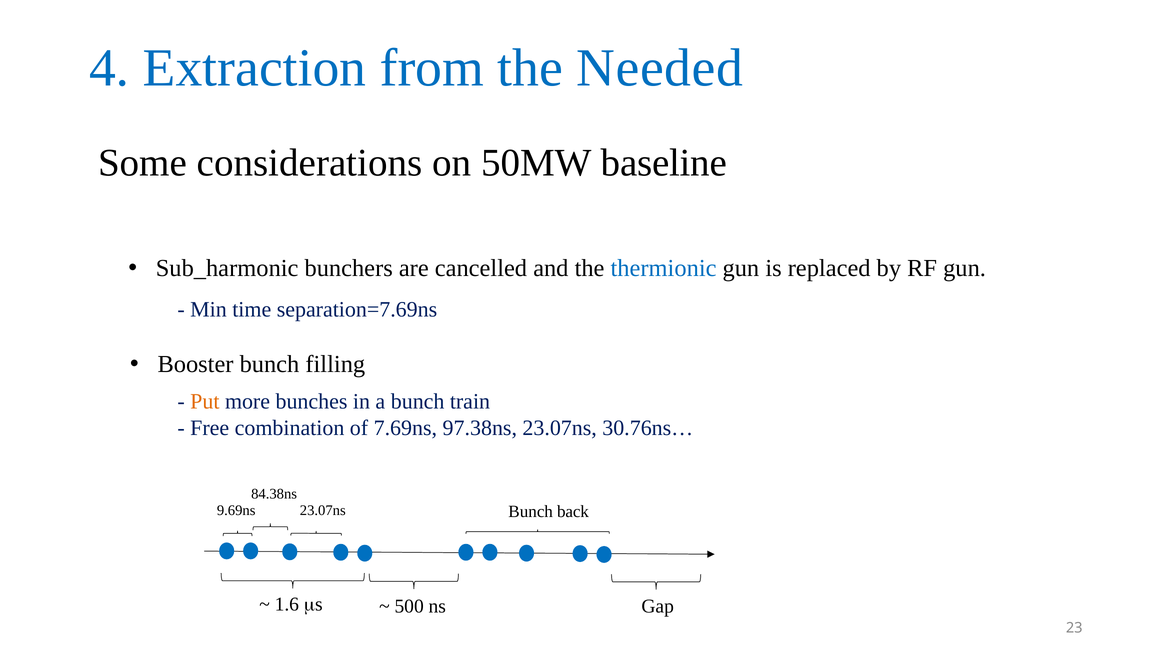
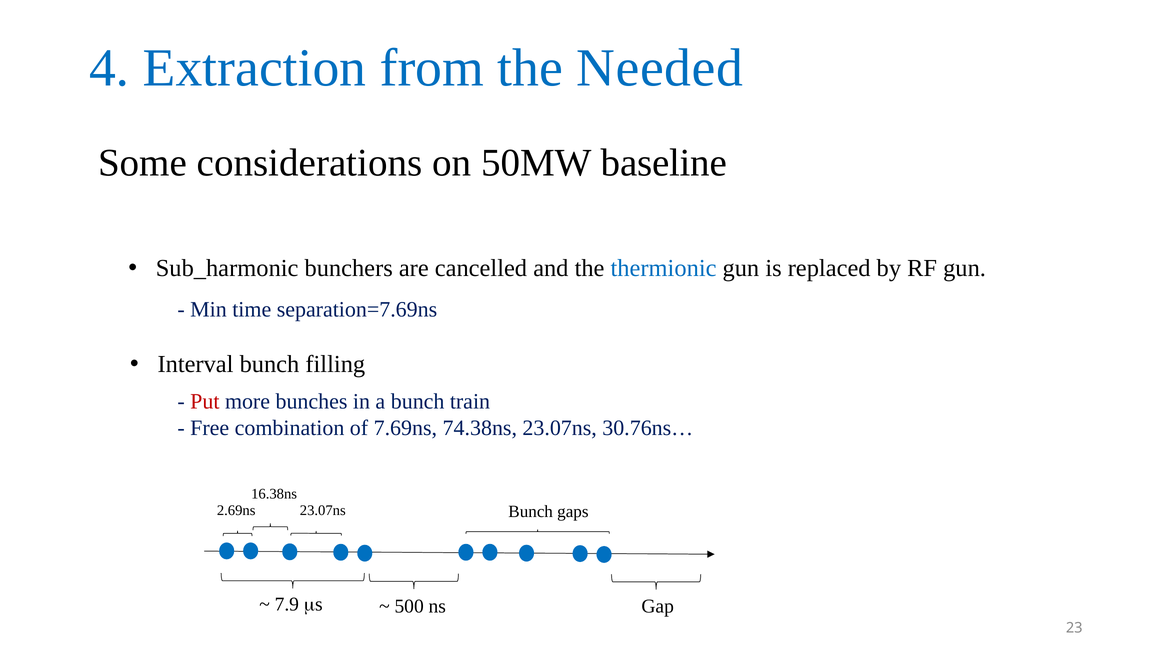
Booster: Booster -> Interval (195, 365)
Put colour: orange -> red (205, 402)
97.38ns: 97.38ns -> 74.38ns (480, 428)
84.38ns: 84.38ns -> 16.38ns (274, 494)
9.69ns: 9.69ns -> 2.69ns (236, 511)
back: back -> gaps (573, 512)
1.6: 1.6 -> 7.9 (287, 604)
